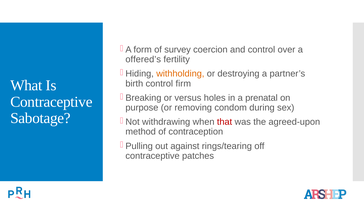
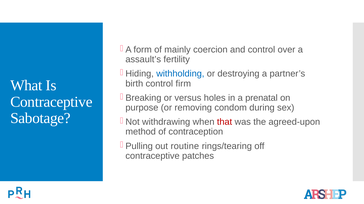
survey: survey -> mainly (178, 50)
offered’s: offered’s -> assault’s (143, 60)
withholding colour: orange -> blue (180, 74)
against: against -> routine (185, 147)
